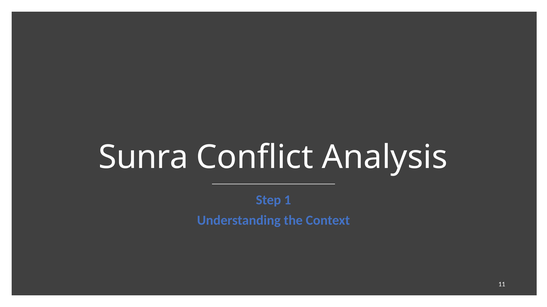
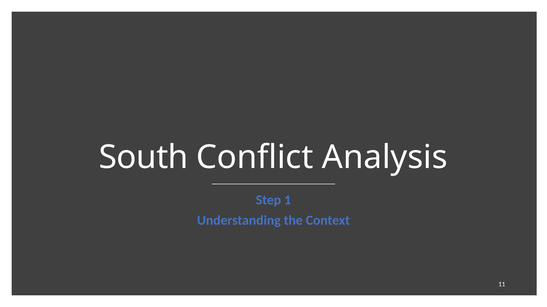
Sunra: Sunra -> South (144, 158)
